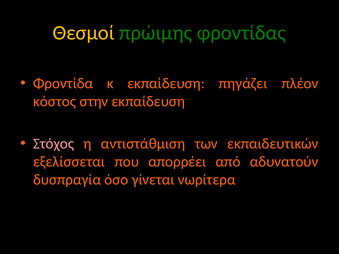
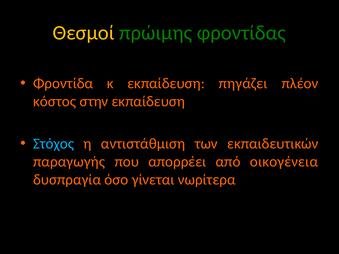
Στόχος colour: pink -> light blue (54, 144)
εξελίσσεται: εξελίσσεται -> παραγωγής (69, 162)
αδυνατούν: αδυνατούν -> οικογένεια (284, 162)
